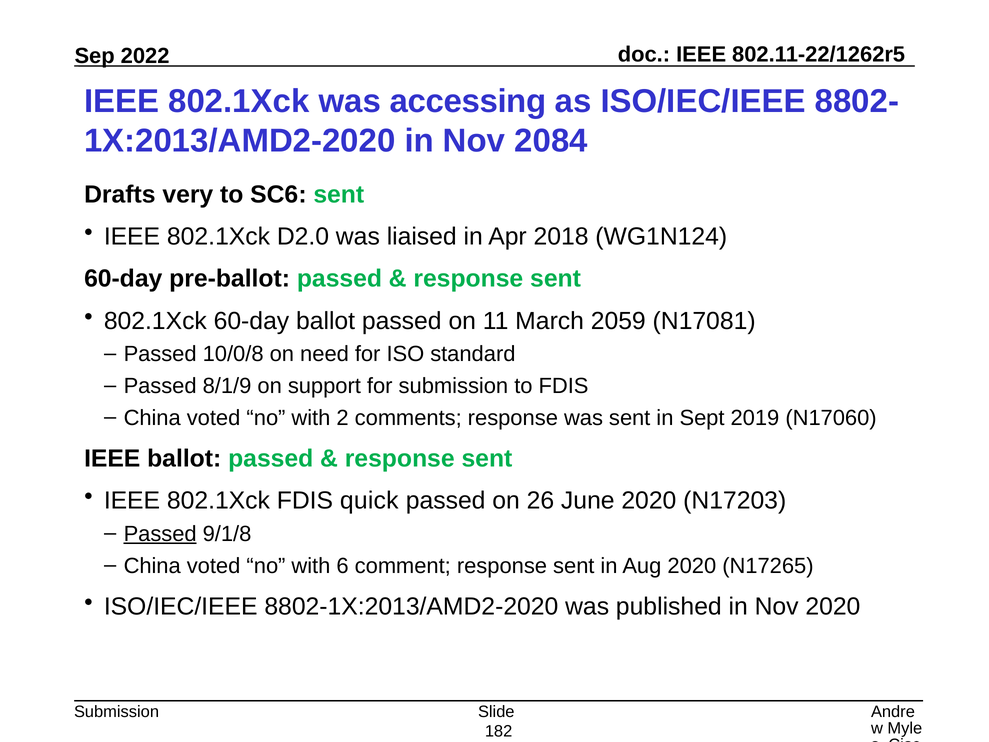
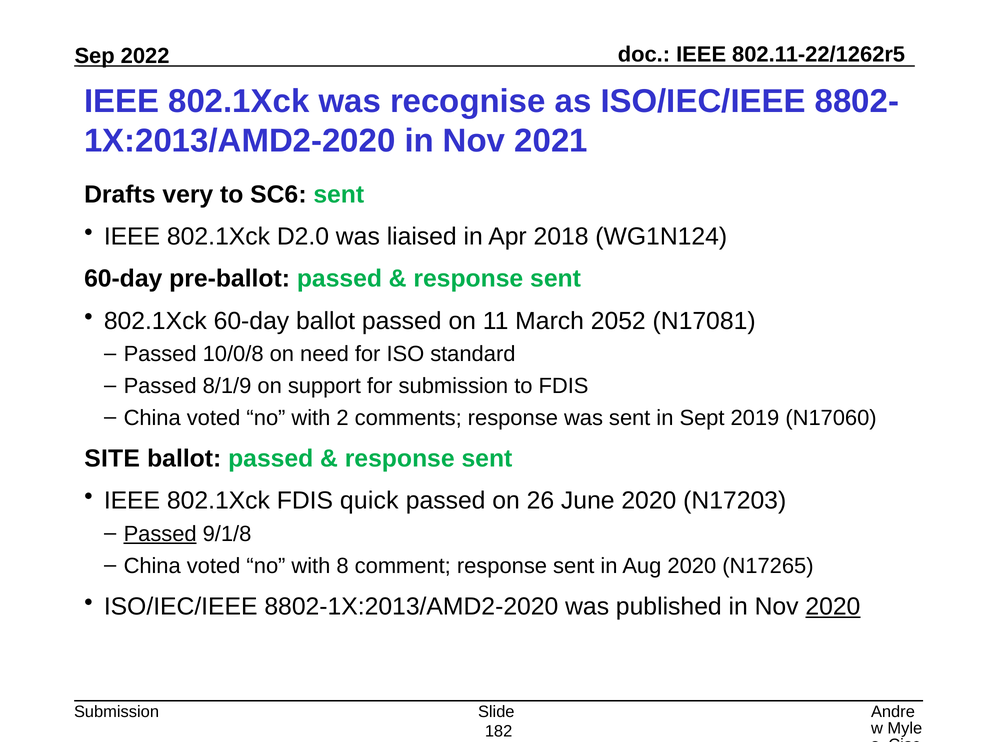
accessing: accessing -> recognise (468, 101)
2084: 2084 -> 2021 (551, 141)
2059: 2059 -> 2052 (618, 321)
IEEE: IEEE -> SITE (112, 458)
6: 6 -> 8 (343, 566)
2020 underline: none -> present (833, 606)
